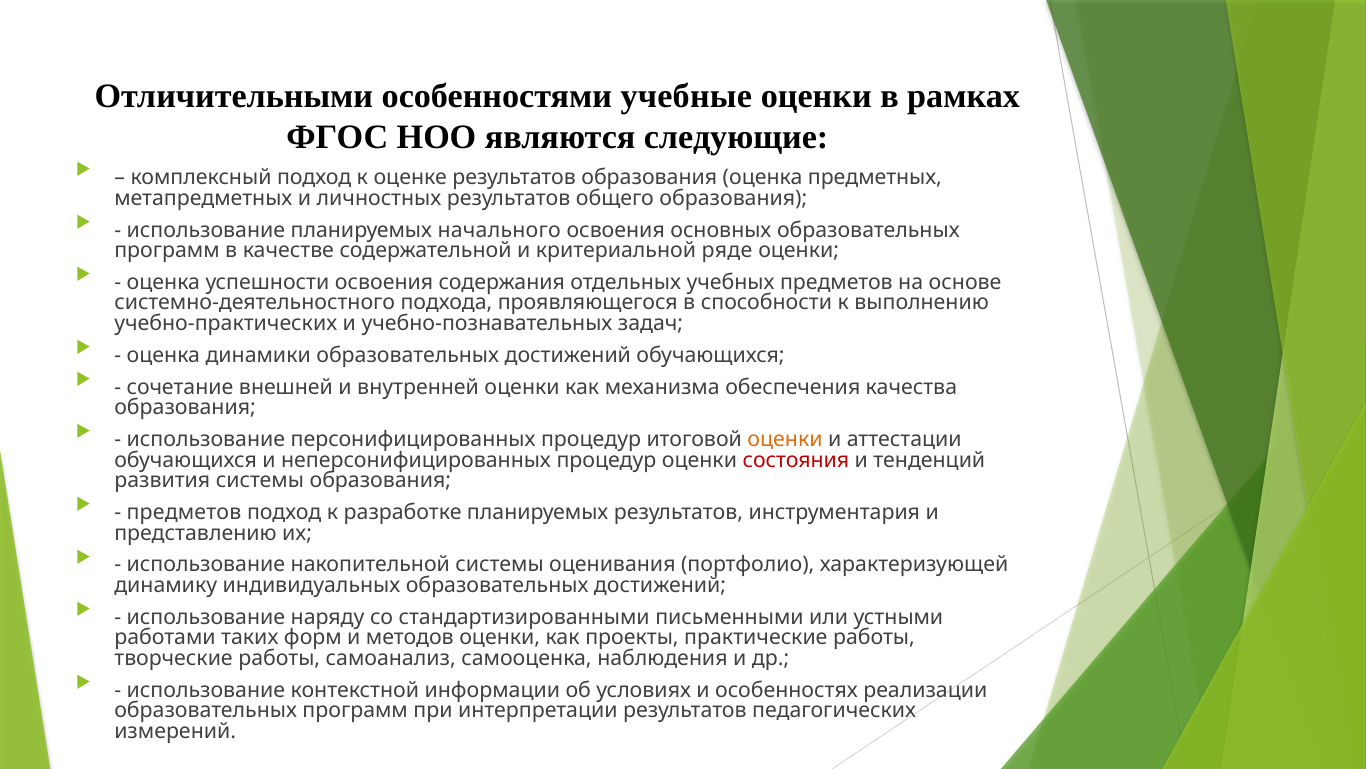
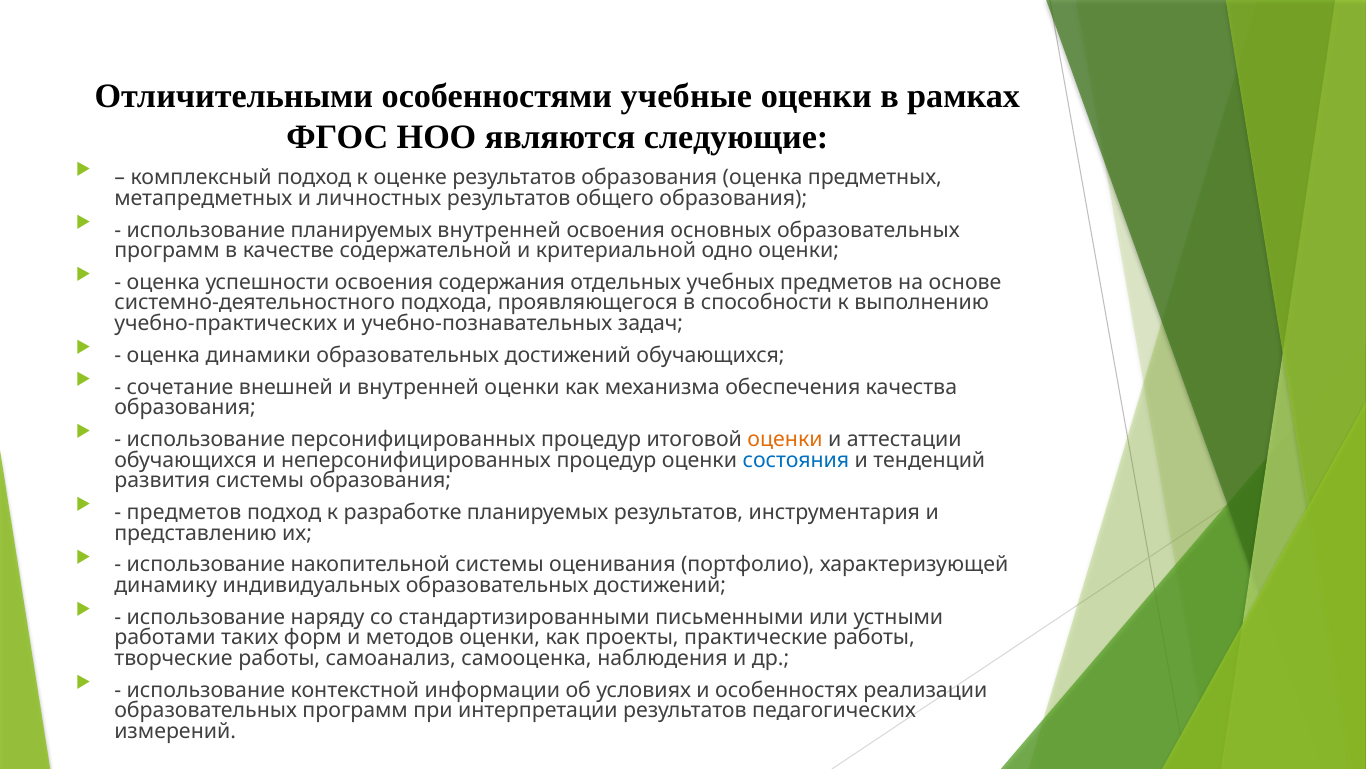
планируемых начального: начального -> внутренней (499, 230)
ряде: ряде -> одно (727, 250)
состояния colour: red -> blue (796, 460)
